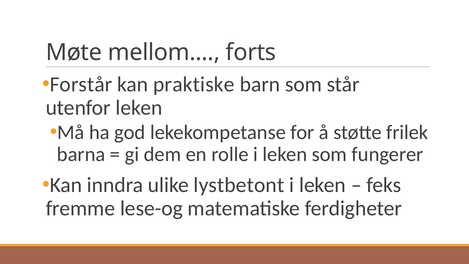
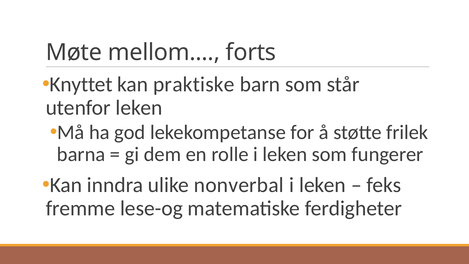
Forstår: Forstår -> Knyttet (81, 84)
lystbetont: lystbetont -> nonverbal (239, 185)
